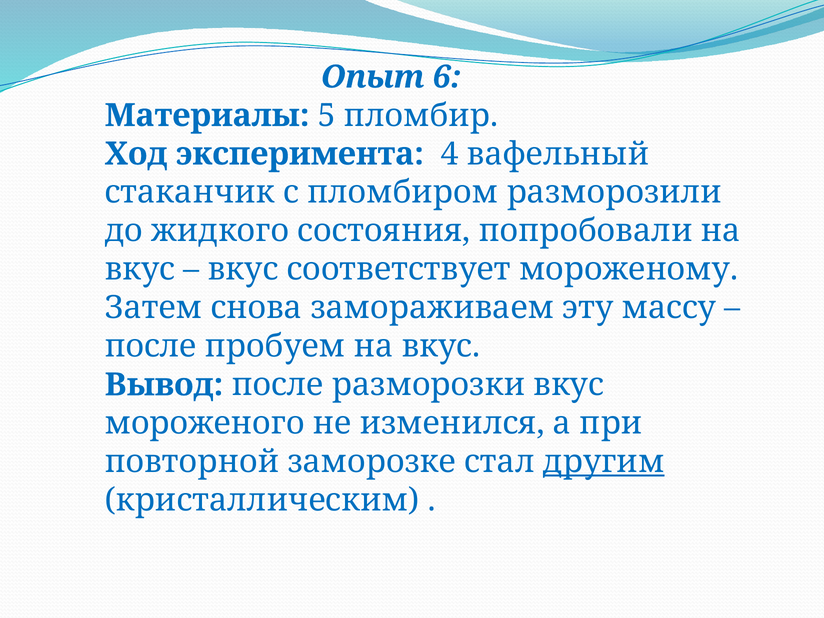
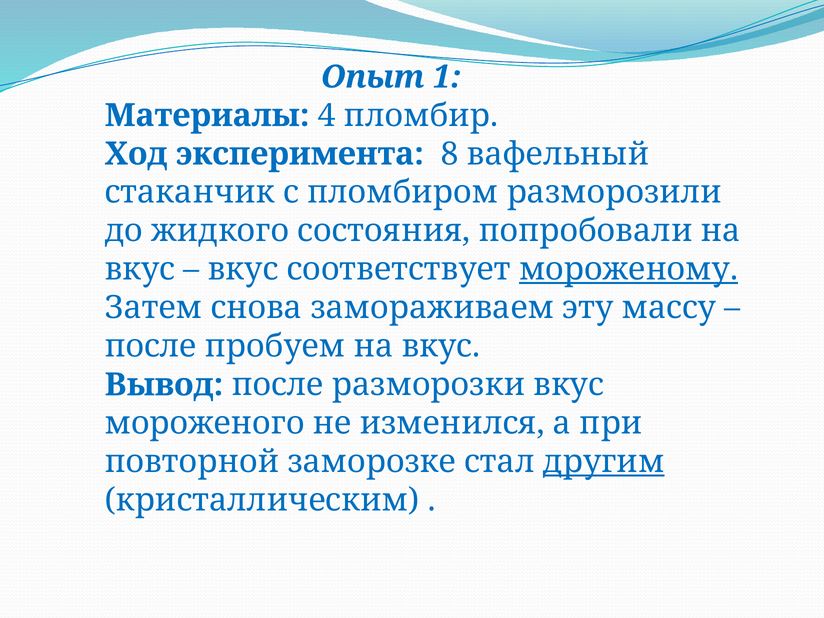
6: 6 -> 1 (447, 77)
5: 5 -> 4 (327, 115)
4: 4 -> 8 (450, 154)
мороженому underline: none -> present (629, 269)
